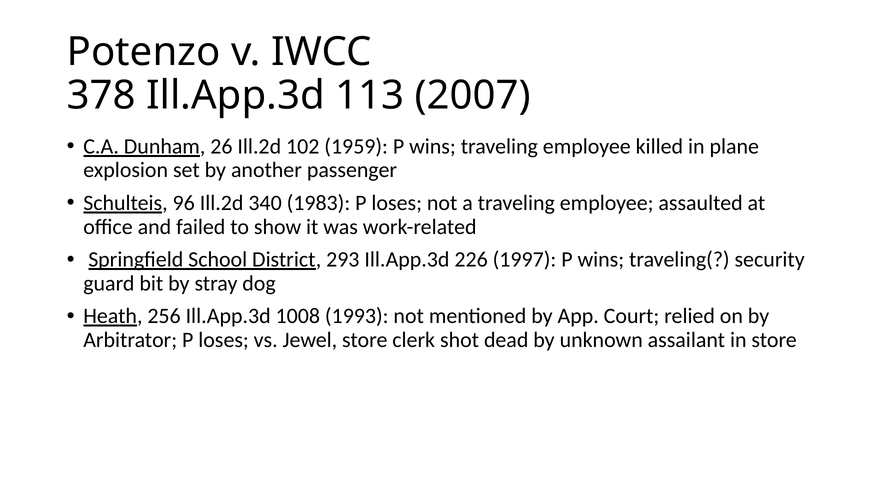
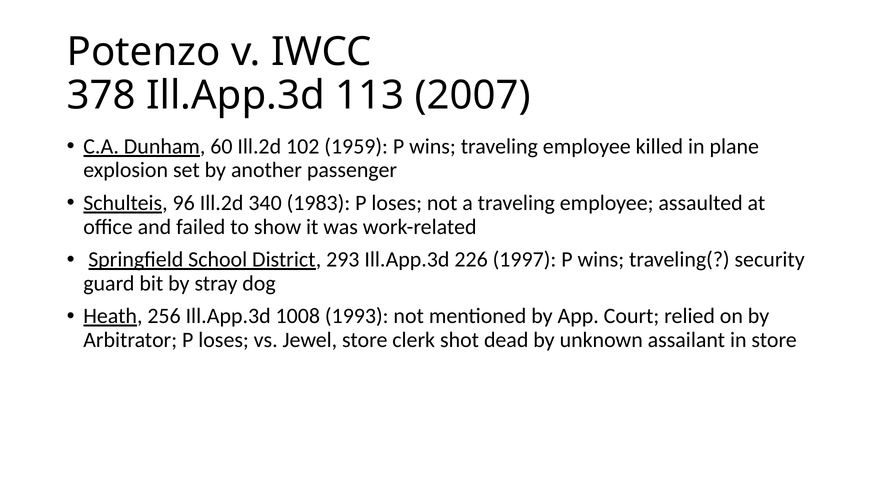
26: 26 -> 60 (221, 146)
